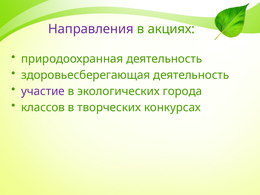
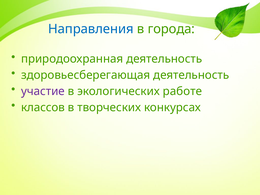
Направления colour: purple -> blue (91, 29)
акциях: акциях -> города (171, 29)
города: города -> работе (182, 91)
